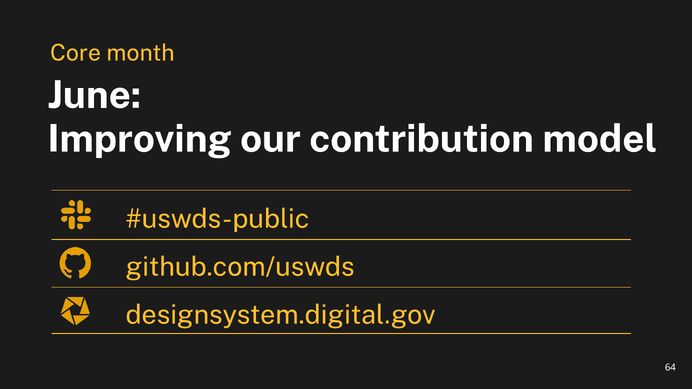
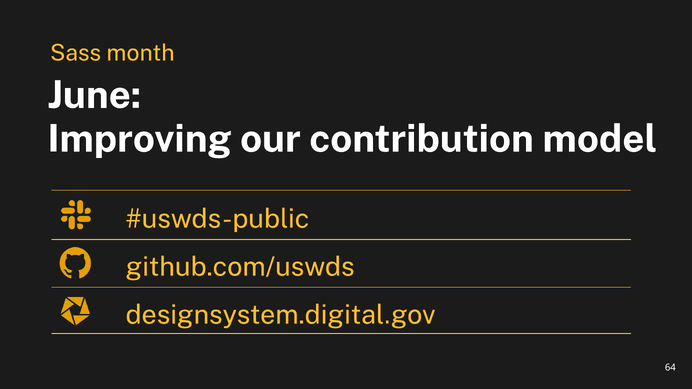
Core: Core -> Sass (76, 53)
